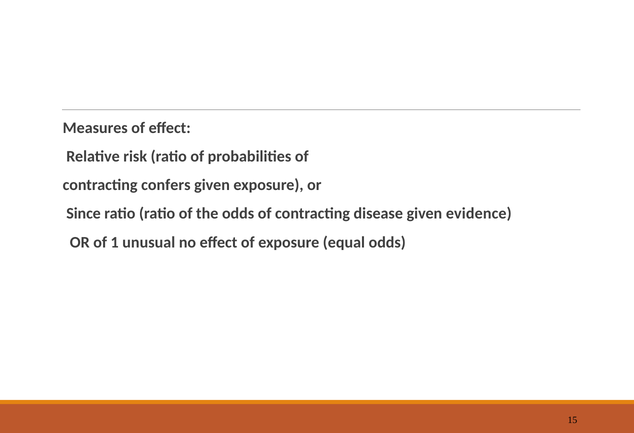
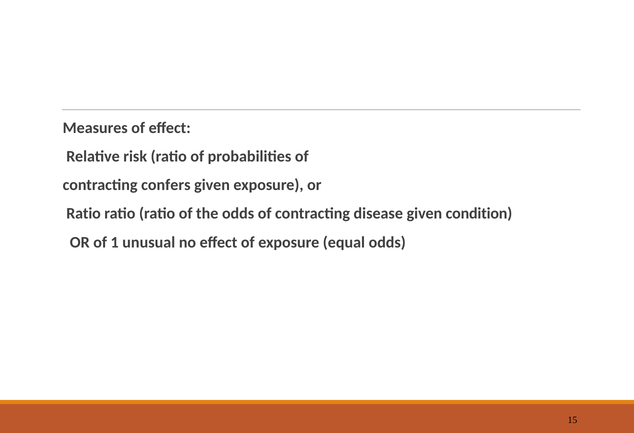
Since: Since -> Ratio (84, 213)
evidence: evidence -> condition (479, 213)
